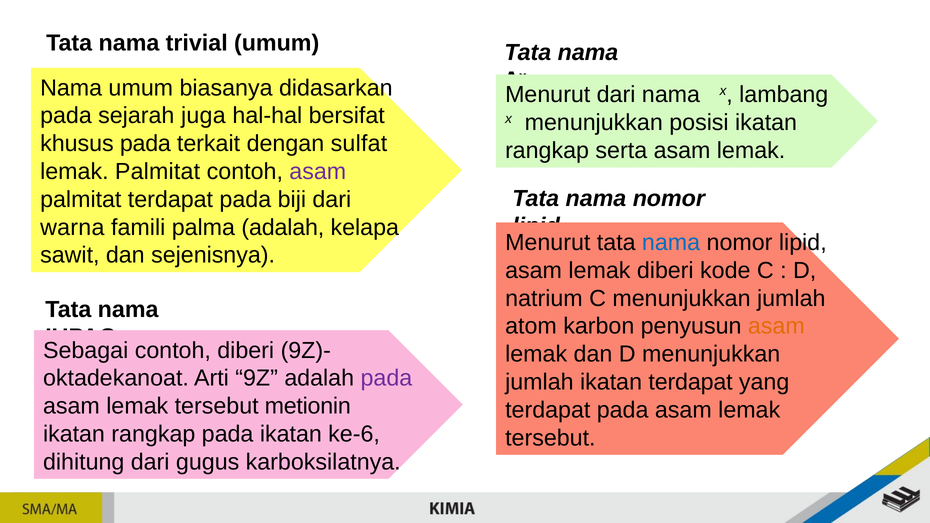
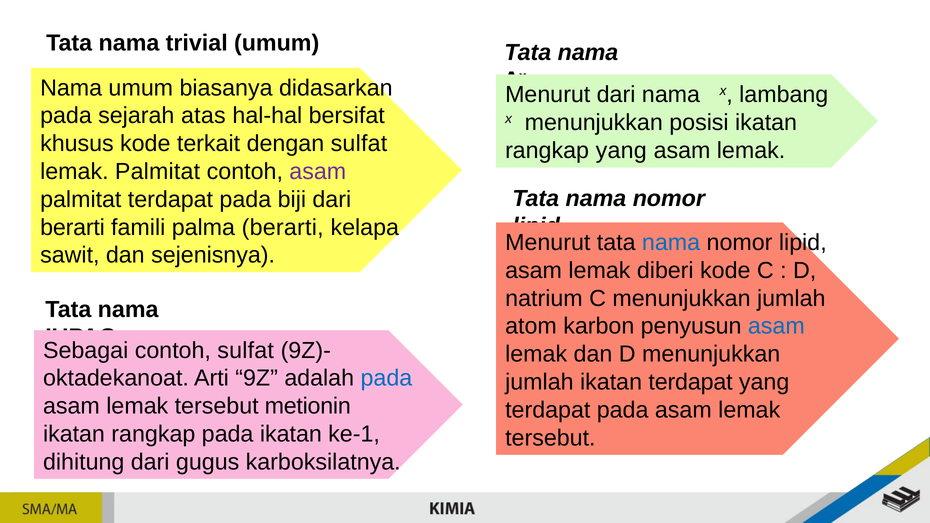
juga: juga -> atas (203, 116)
khusus pada: pada -> kode (145, 144)
rangkap serta: serta -> yang (621, 151)
warna: warna -> berarti (73, 227)
palma adalah: adalah -> berarti (283, 227)
asam colour: orange -> blue (776, 326)
contoh diberi: diberi -> sulfat (246, 350)
pada colour: purple -> blue (386, 378)
ke-6: ke-6 -> ke-1 (354, 434)
